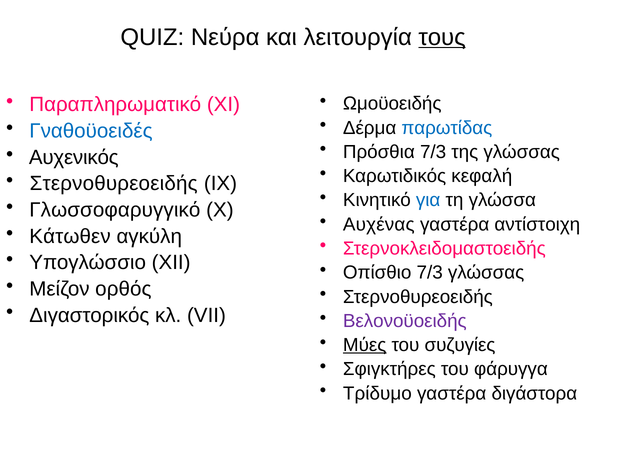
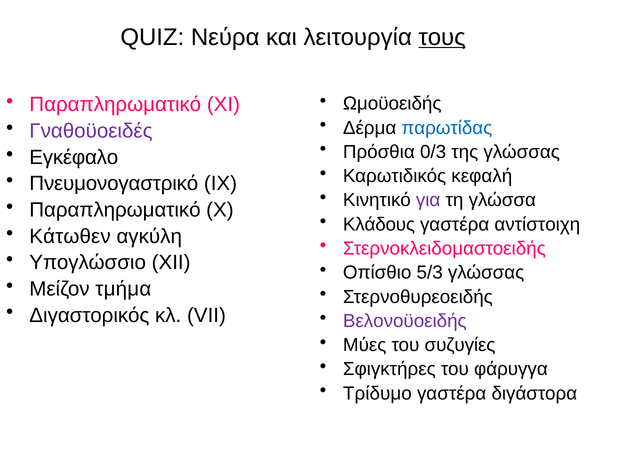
Γναθοϋοειδές colour: blue -> purple (91, 131)
Πρόσθια 7/3: 7/3 -> 0/3 (433, 152)
Αυχενικός: Αυχενικός -> Εγκέφαλο (74, 157)
Στερνοθυρεοειδής: Στερνοθυρεοειδής -> Πνευμονογαστρικό (114, 184)
για colour: blue -> purple (428, 200)
Γλωσσοφαρυγγικό: Γλωσσοφαρυγγικό -> Παραπληρωματικό (115, 210)
Αυχένας: Αυχένας -> Κλάδους (379, 224)
Οπίσθιο 7/3: 7/3 -> 5/3 (430, 272)
ορθός: ορθός -> τμήμα (123, 289)
Μύες underline: present -> none (365, 345)
